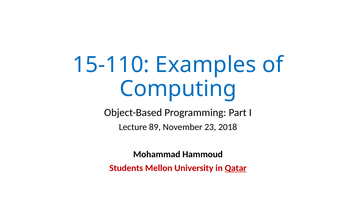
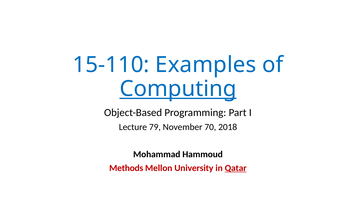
Computing underline: none -> present (178, 89)
89: 89 -> 79 (155, 127)
23: 23 -> 70 (210, 127)
Students: Students -> Methods (126, 168)
